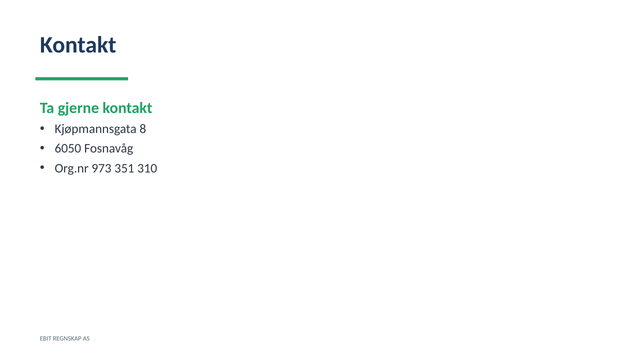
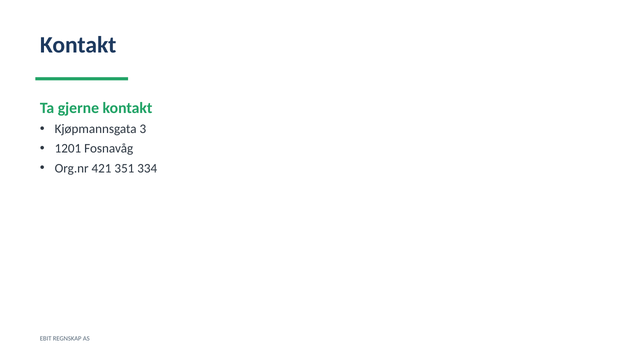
8: 8 -> 3 (143, 129)
6050: 6050 -> 1201 (68, 149)
973: 973 -> 421 (102, 168)
310: 310 -> 334 (147, 168)
